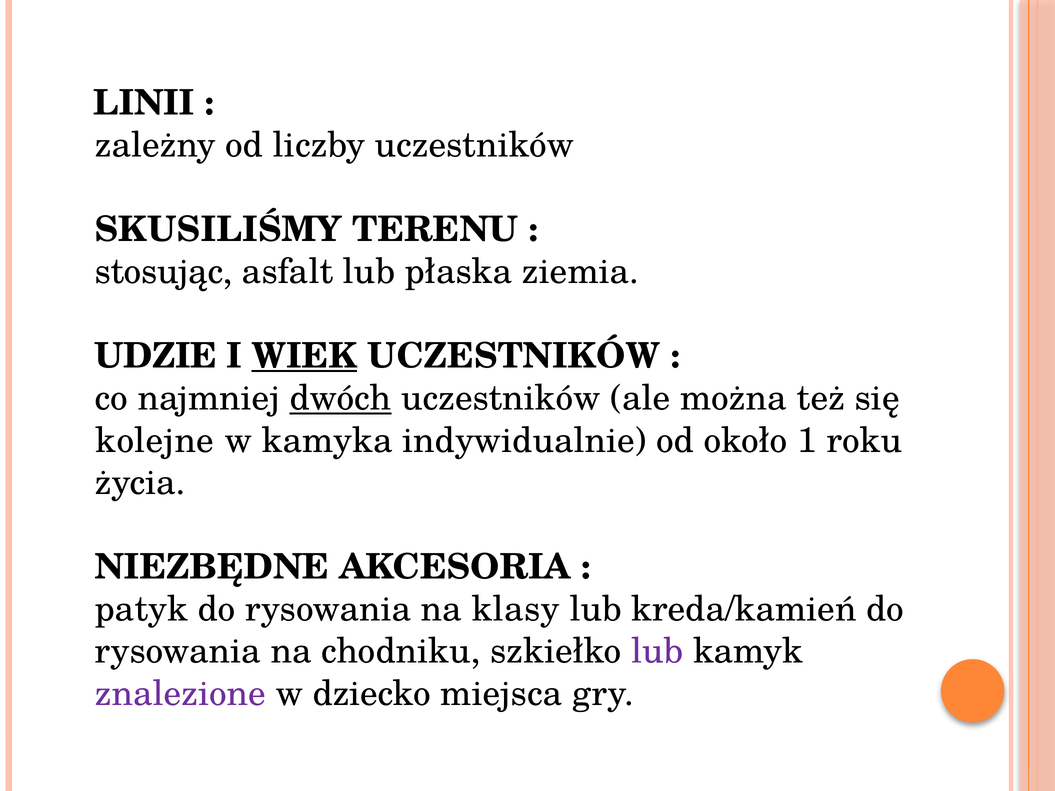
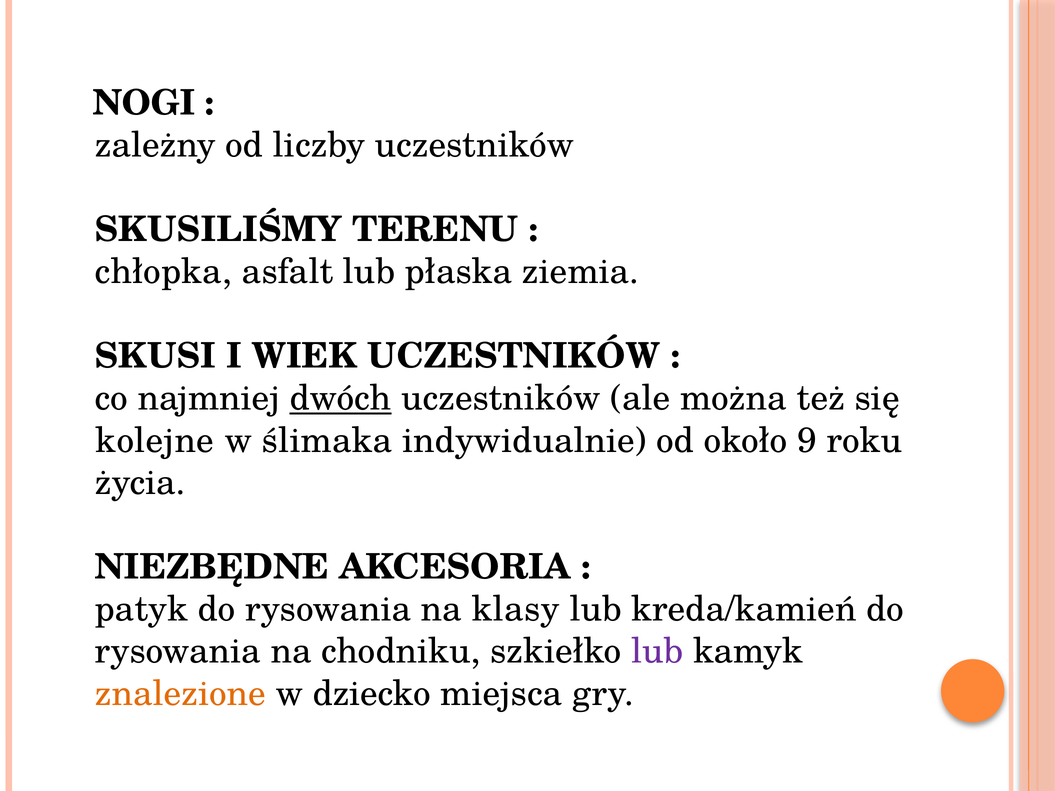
LINII: LINII -> NOGI (144, 103)
stosując: stosując -> chłopka (163, 272)
UDZIE: UDZIE -> SKUSI (155, 356)
WIEK underline: present -> none (304, 356)
kamyka: kamyka -> ślimaka (327, 441)
1: 1 -> 9 (807, 441)
znalezione colour: purple -> orange (180, 694)
